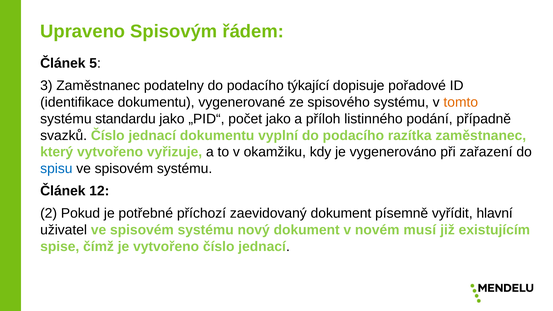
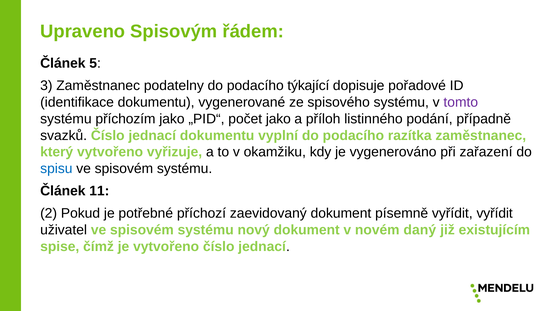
tomto colour: orange -> purple (461, 102)
standardu: standardu -> příchozím (125, 119)
12: 12 -> 11 (99, 191)
vyřídit hlavní: hlavní -> vyřídit (495, 213)
musí: musí -> daný (420, 230)
